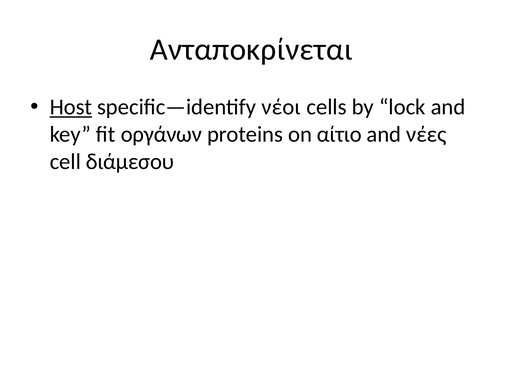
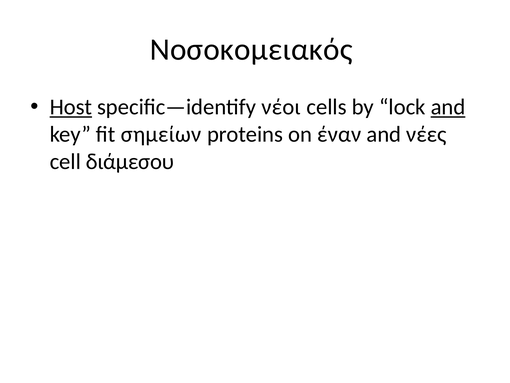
Ανταποκρίνεται: Ανταποκρίνεται -> Νοσοκομειακός (251, 49)
and underline: none -> present (448, 107)
οργάνων: οργάνων -> σημείων (161, 134)
αίτιο: αίτιο -> έναν (339, 134)
